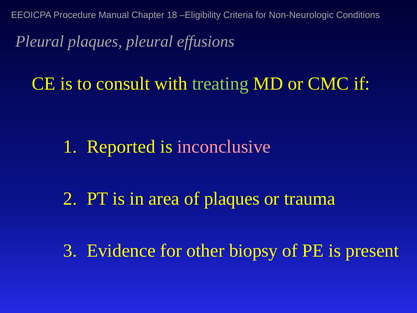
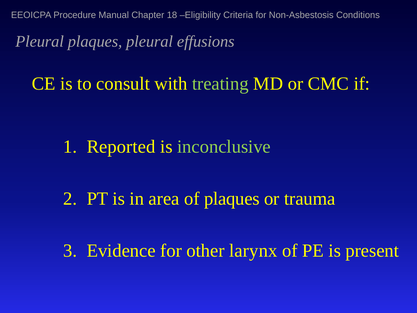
Non-Neurologic: Non-Neurologic -> Non-Asbestosis (301, 15)
inconclusive colour: pink -> light green (224, 147)
biopsy: biopsy -> larynx (253, 250)
